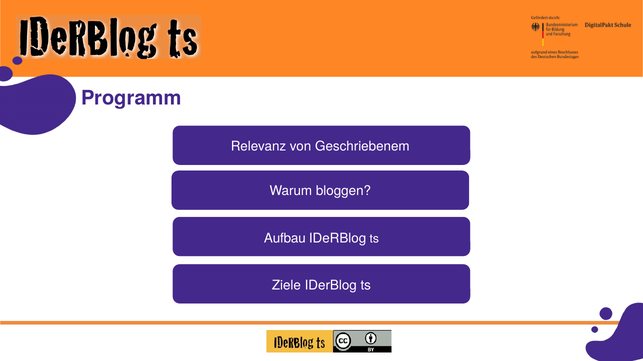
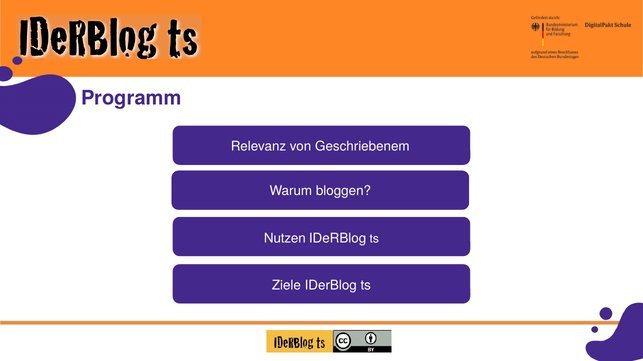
Aufbau: Aufbau -> Nutzen (285, 239)
